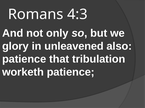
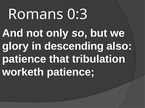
4:3: 4:3 -> 0:3 (77, 14)
unleavened: unleavened -> descending (74, 46)
